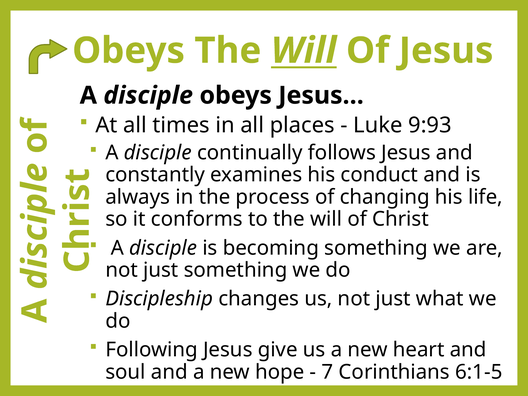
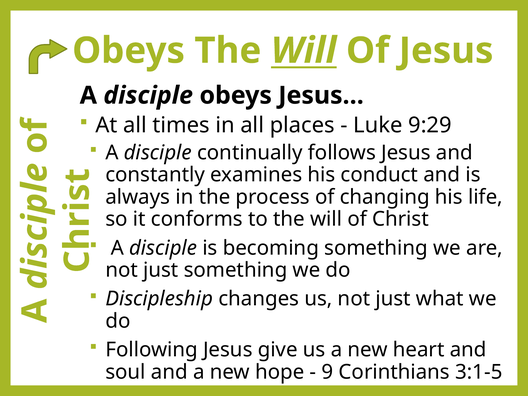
9:93: 9:93 -> 9:29 (430, 125)
7: 7 -> 9 (327, 372)
6:1-5: 6:1-5 -> 3:1-5 (479, 372)
